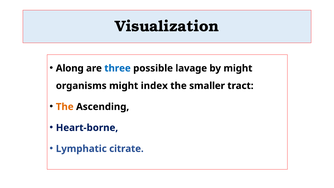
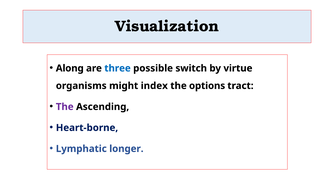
lavage: lavage -> switch (191, 68)
by might: might -> virtue (238, 68)
smaller: smaller -> options (207, 86)
The colour: orange -> purple (65, 107)
citrate: citrate -> longer (126, 149)
